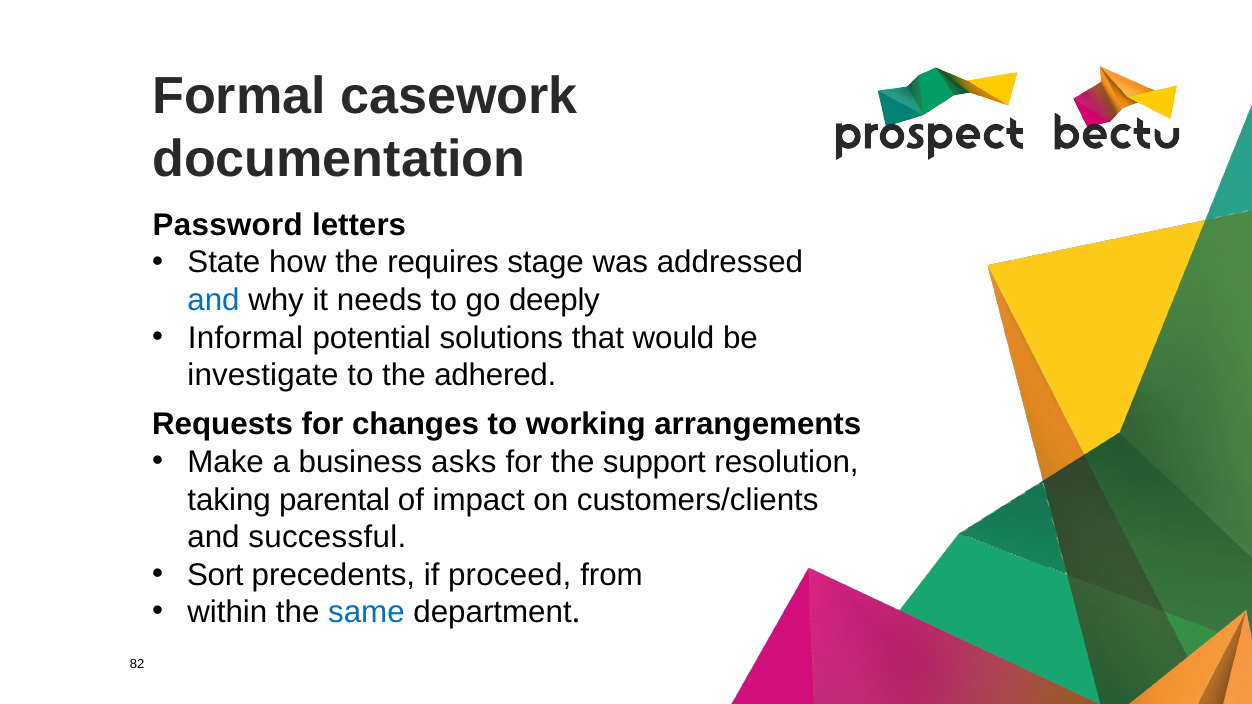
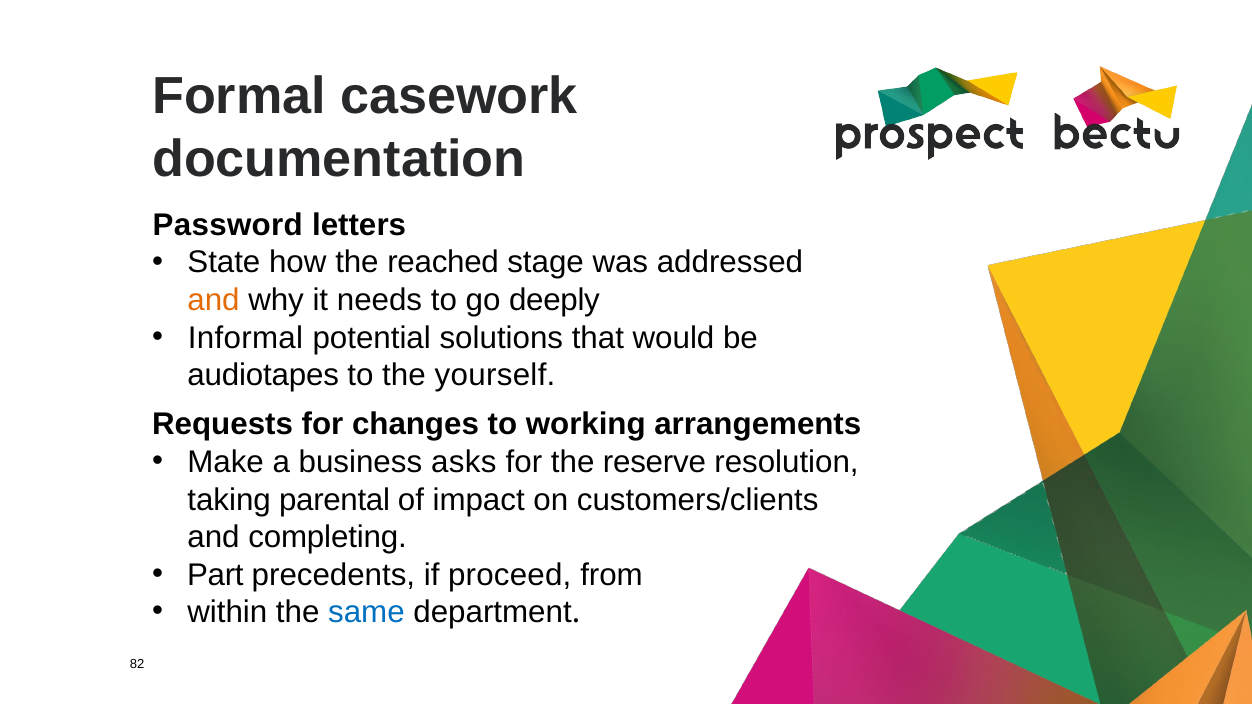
requires: requires -> reached (443, 263)
and colour: blue -> orange (214, 300)
investigate: investigate -> audiotapes (263, 375)
adhered: adhered -> yourself (495, 375)
support: support -> reserve (654, 462)
successful: successful -> completing (328, 537)
Sort: Sort -> Part (215, 575)
